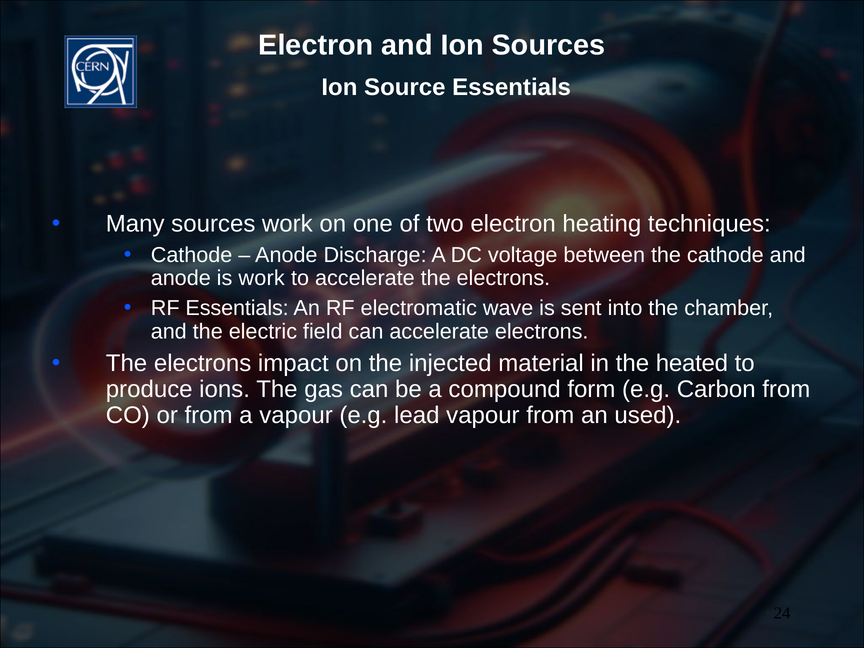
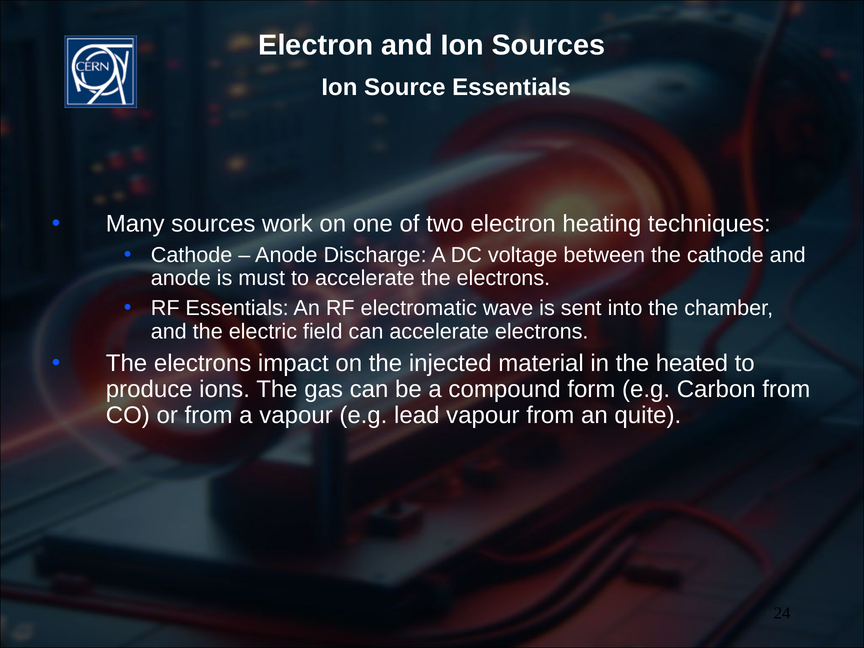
is work: work -> must (262, 278)
used: used -> quite (648, 415)
